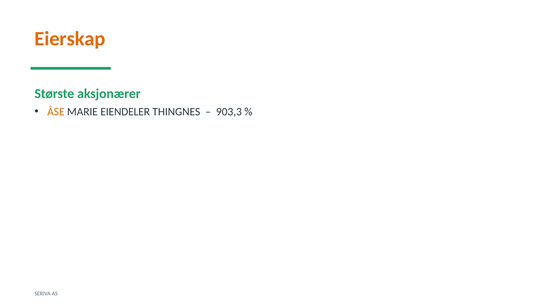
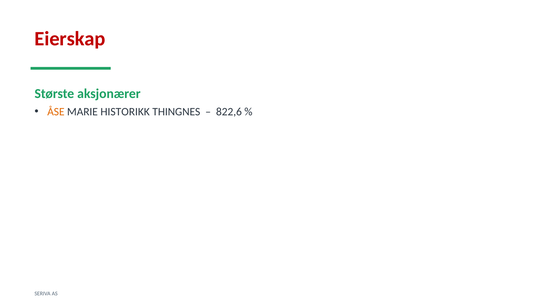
Eierskap colour: orange -> red (70, 39)
EIENDELER: EIENDELER -> HISTORIKK (125, 112)
903,3: 903,3 -> 822,6 (229, 112)
